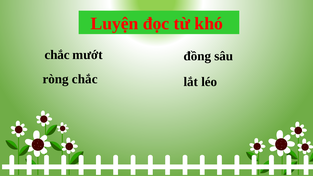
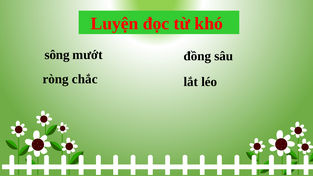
chắc: chắc -> sông (57, 55)
